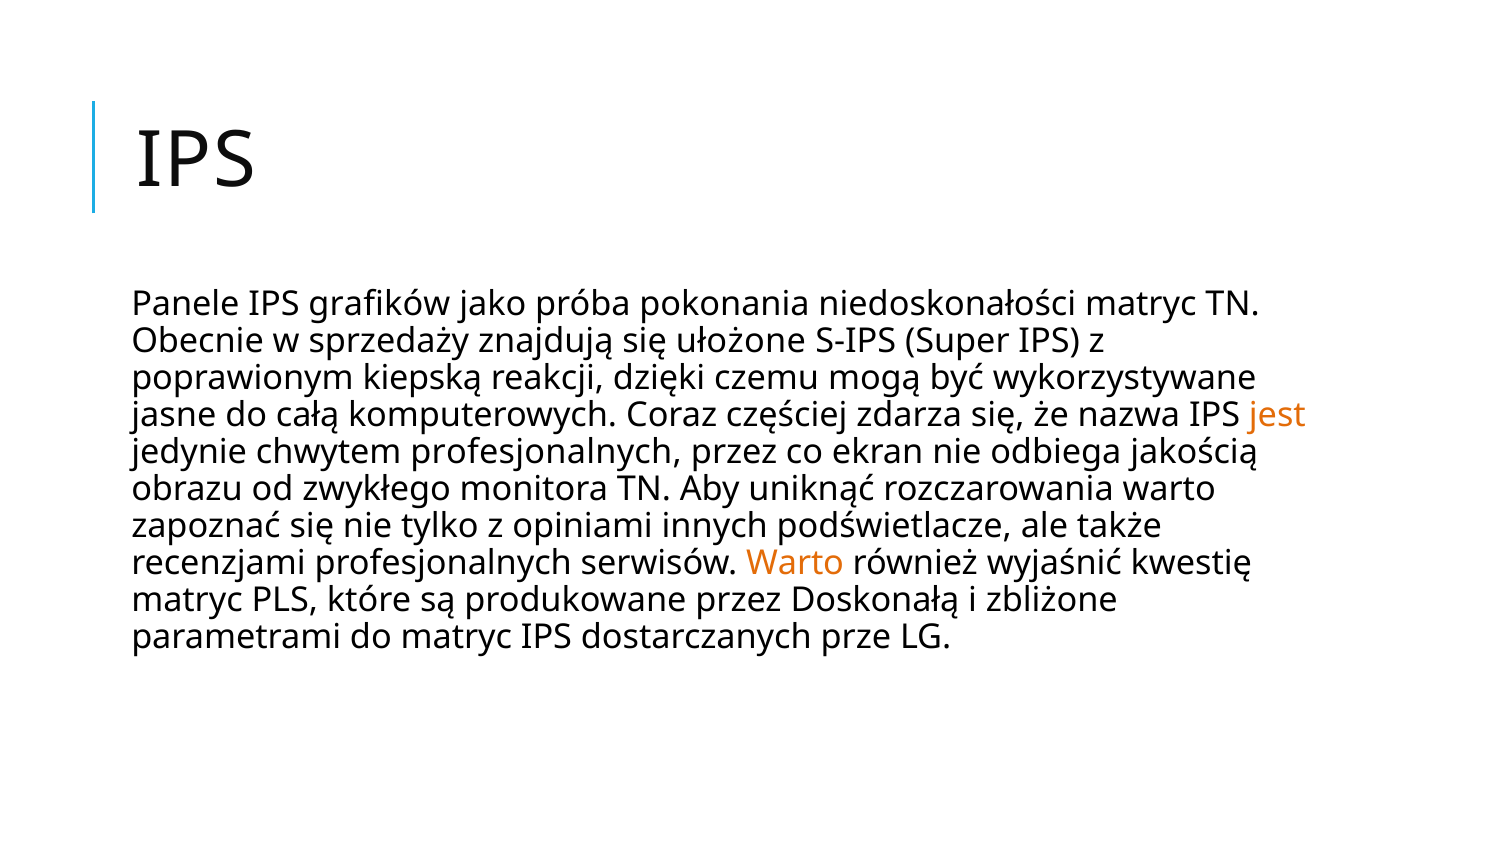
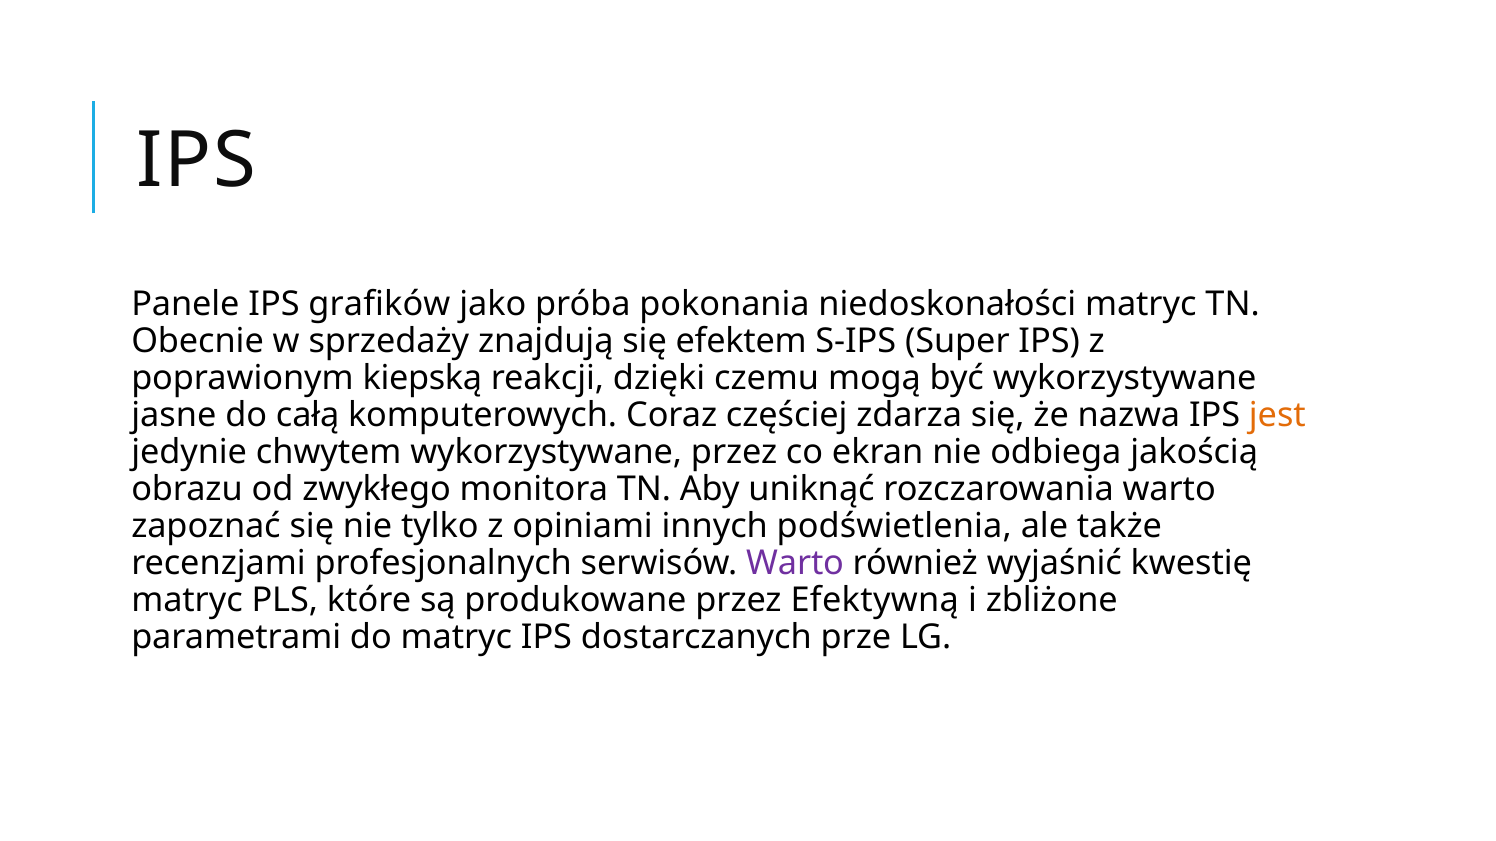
ułożone: ułożone -> efektem (741, 341)
chwytem profesjonalnych: profesjonalnych -> wykorzystywane (546, 452)
podświetlacze: podświetlacze -> podświetlenia (894, 526)
Warto colour: orange -> purple (795, 563)
Doskonałą: Doskonałą -> Efektywną (875, 600)
